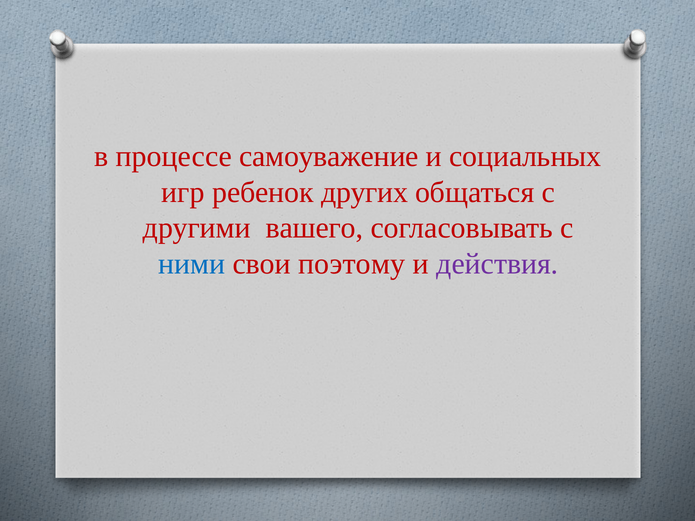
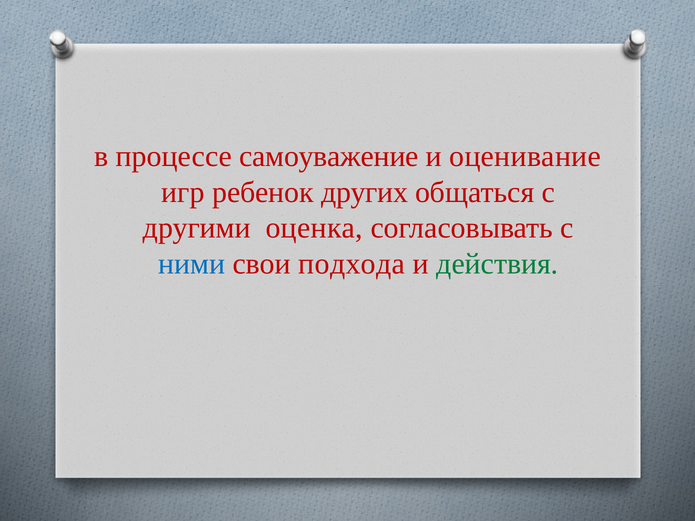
социальных: социальных -> оценивание (525, 156)
вашего: вашего -> оценка (314, 228)
поэтому: поэтому -> подхода (352, 264)
действия colour: purple -> green (497, 264)
